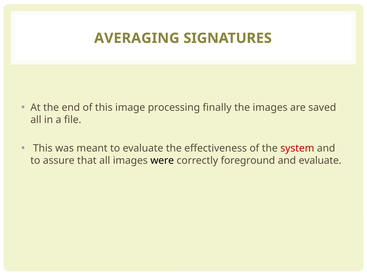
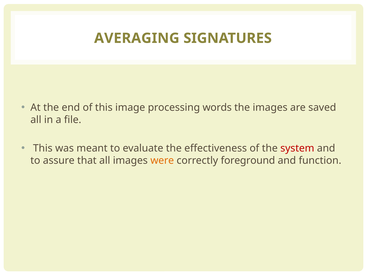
finally: finally -> words (217, 108)
were colour: black -> orange (162, 161)
and evaluate: evaluate -> function (320, 161)
